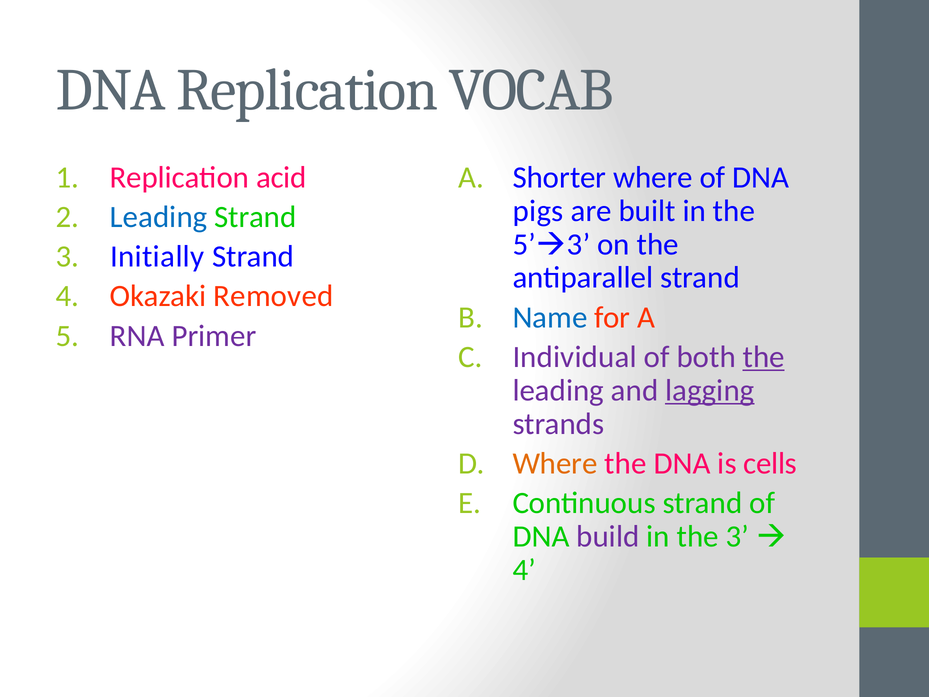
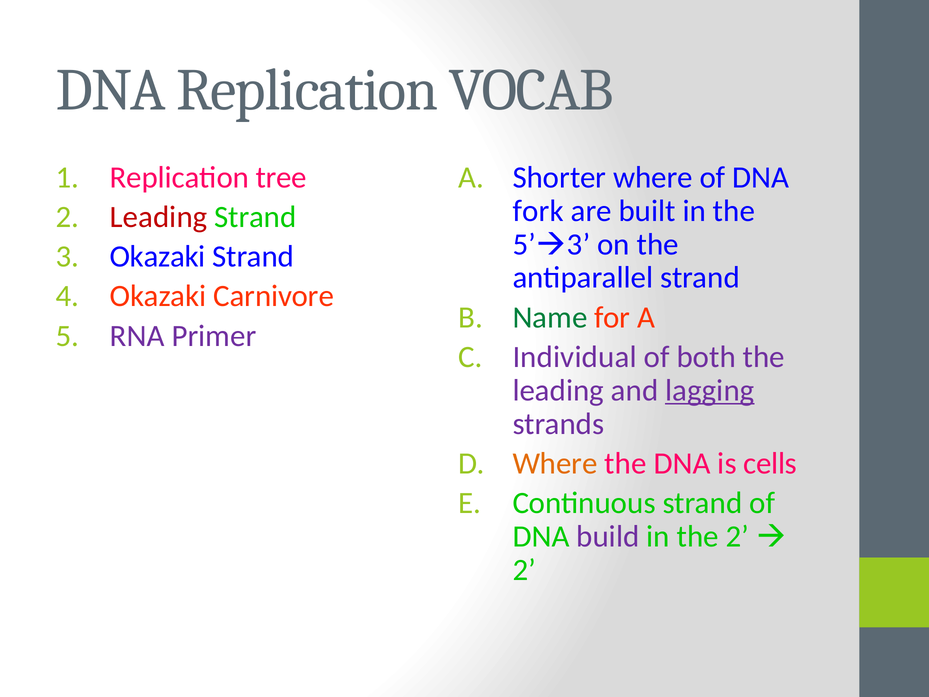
acid: acid -> tree (281, 177)
pigs: pigs -> fork (538, 211)
Leading colour: blue -> red (159, 217)
3 Initially: Initially -> Okazaki (158, 257)
Removed: Removed -> Carnivore (274, 296)
Name colour: blue -> green (550, 317)
the underline: present -> none (764, 357)
the 3: 3 -> 2 (737, 536)
4: 4 -> 2 (524, 570)
